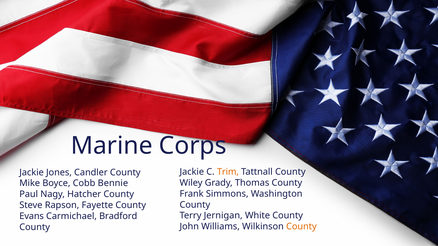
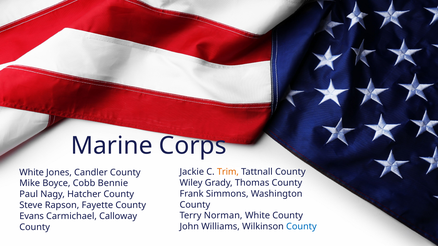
Jackie: Jackie -> White (32, 173)
Jernigan: Jernigan -> Norman (223, 216)
Bradford: Bradford -> Calloway (118, 216)
County colour: orange -> blue (301, 227)
